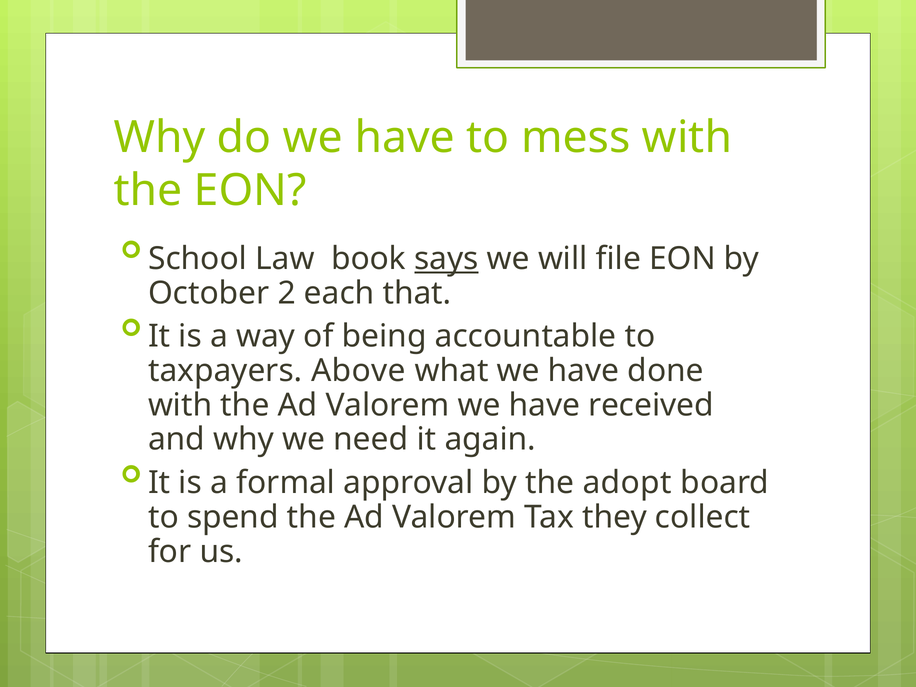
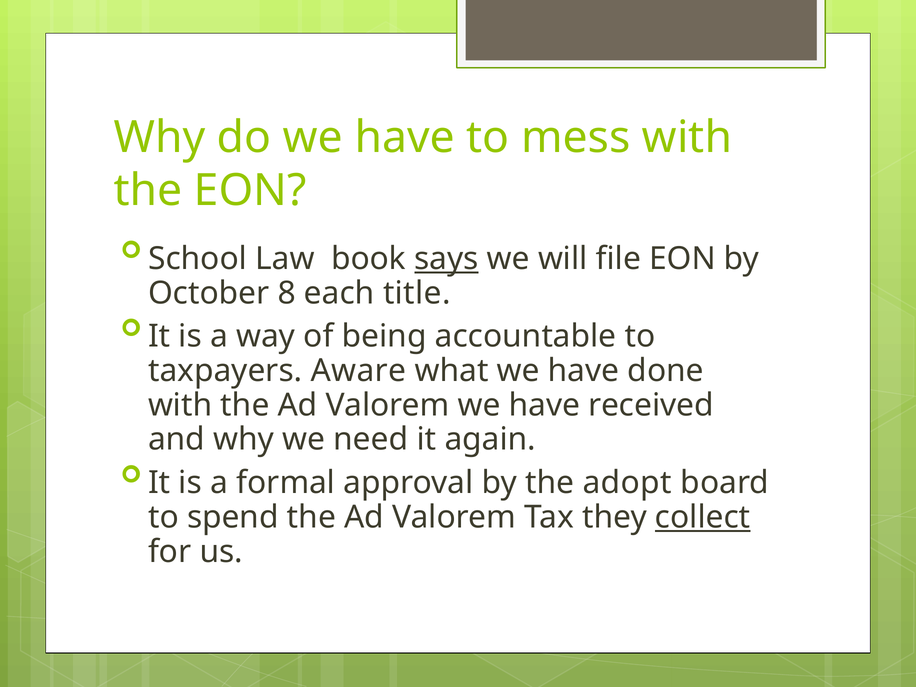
2: 2 -> 8 (287, 293)
that: that -> title (417, 293)
Above: Above -> Aware (358, 371)
collect underline: none -> present (703, 517)
